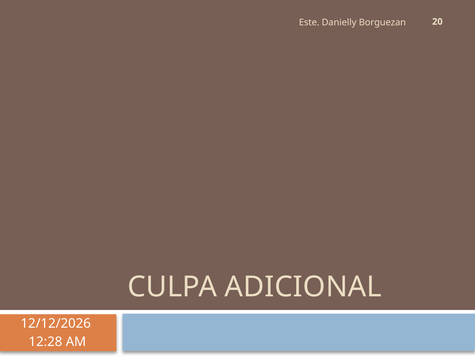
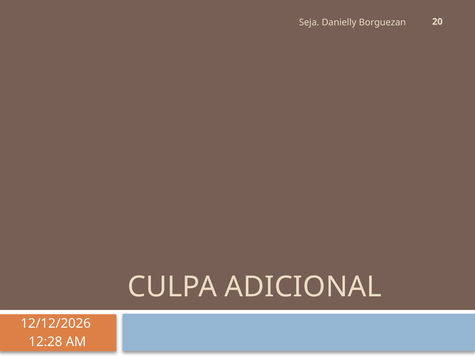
Este: Este -> Seja (309, 22)
